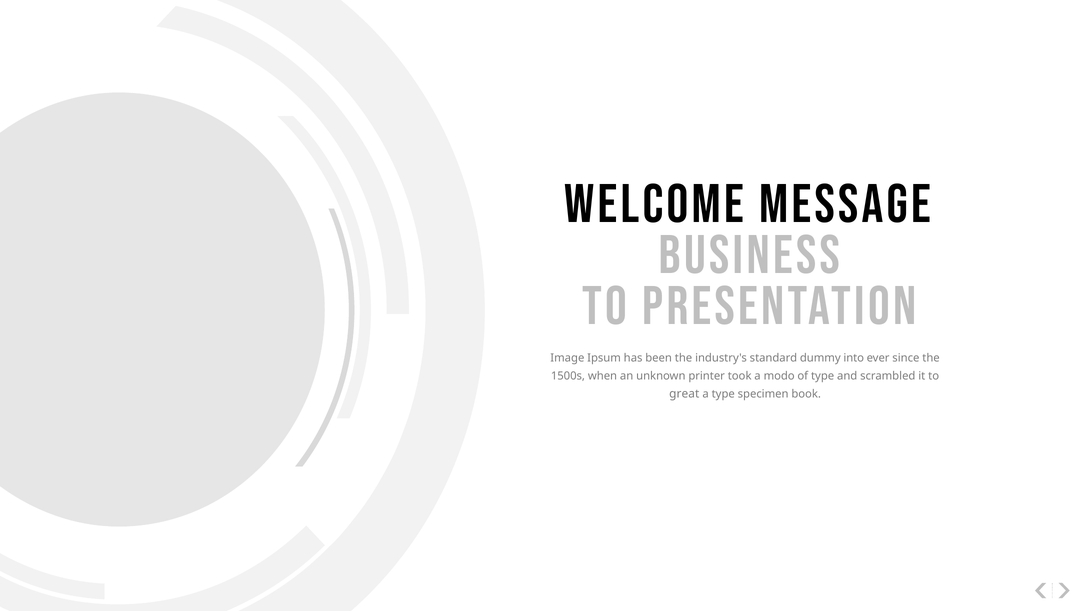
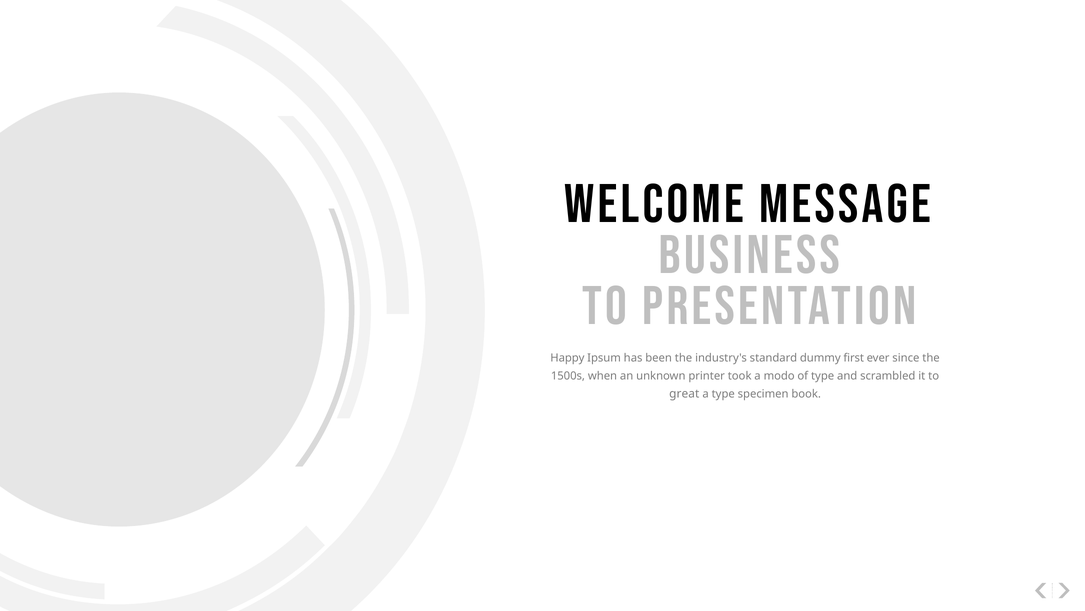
Image: Image -> Happy (567, 358)
into: into -> first (854, 358)
